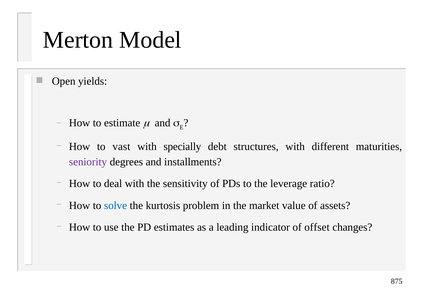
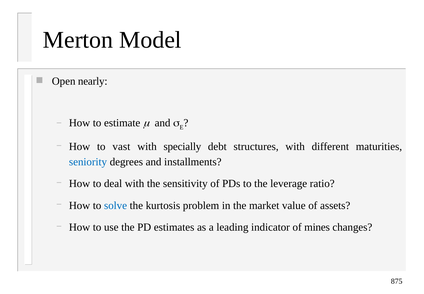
yields: yields -> nearly (93, 81)
seniority colour: purple -> blue (88, 162)
offset: offset -> mines (317, 227)
